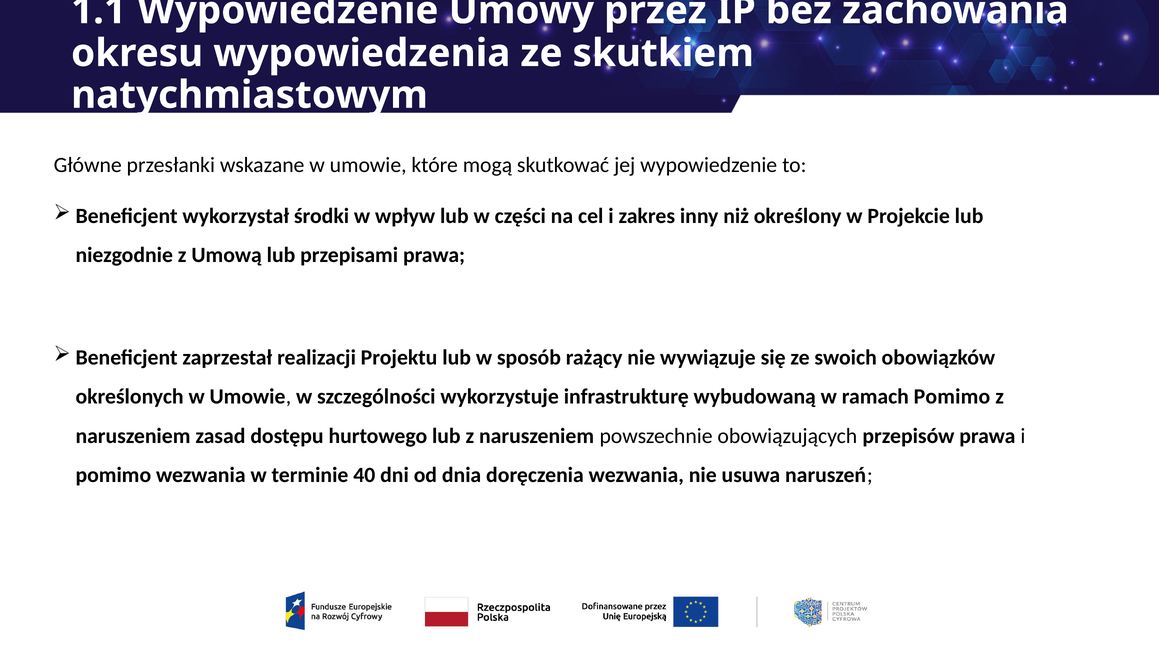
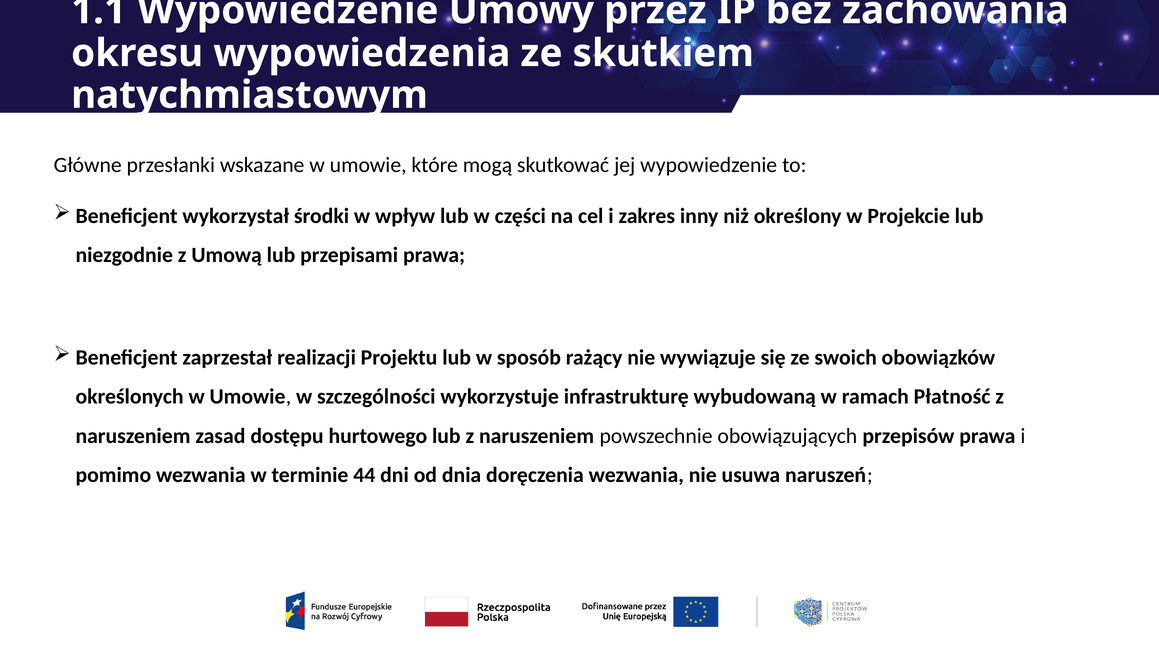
ramach Pomimo: Pomimo -> Płatność (952, 397)
40: 40 -> 44 (364, 475)
